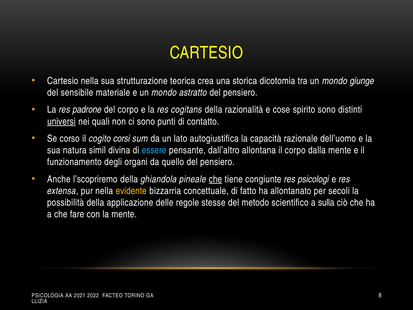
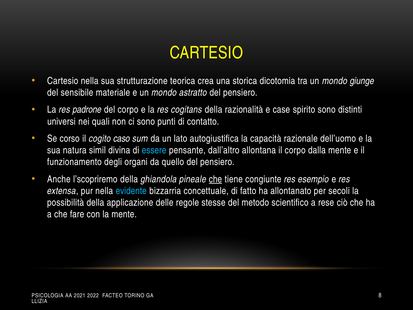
cose: cose -> case (281, 110)
universi underline: present -> none (61, 121)
corsi: corsi -> caso (122, 139)
psicologi: psicologi -> esempio (313, 179)
evidente colour: yellow -> light blue (131, 191)
sulla: sulla -> rese (326, 202)
